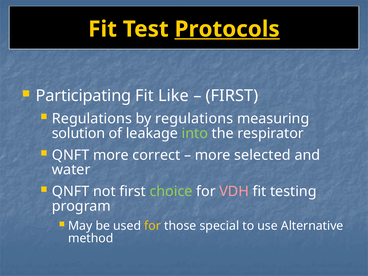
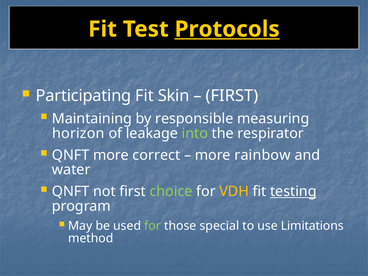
Like: Like -> Skin (174, 96)
Regulations: Regulations -> Maintaining (92, 119)
by regulations: regulations -> responsible (194, 119)
solution: solution -> horizon (78, 133)
selected: selected -> rainbow (262, 155)
VDH colour: pink -> yellow (234, 191)
testing underline: none -> present (293, 191)
for colour: yellow -> light green (153, 226)
Alternative: Alternative -> Limitations (312, 226)
